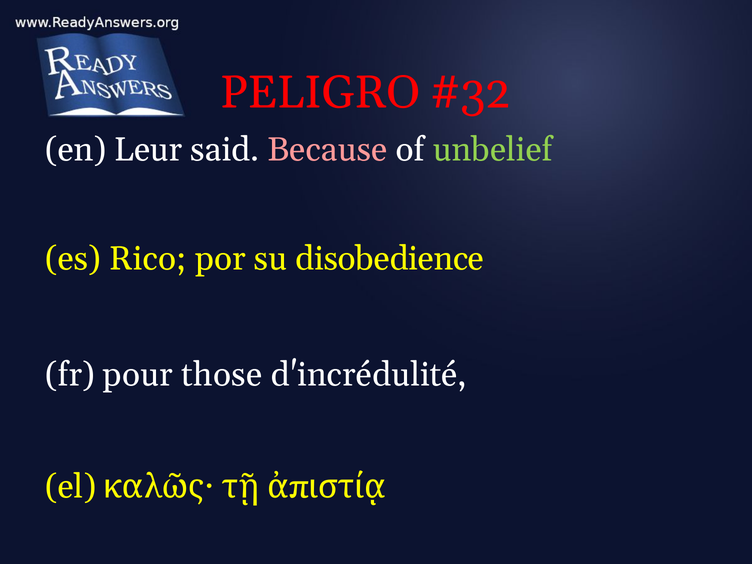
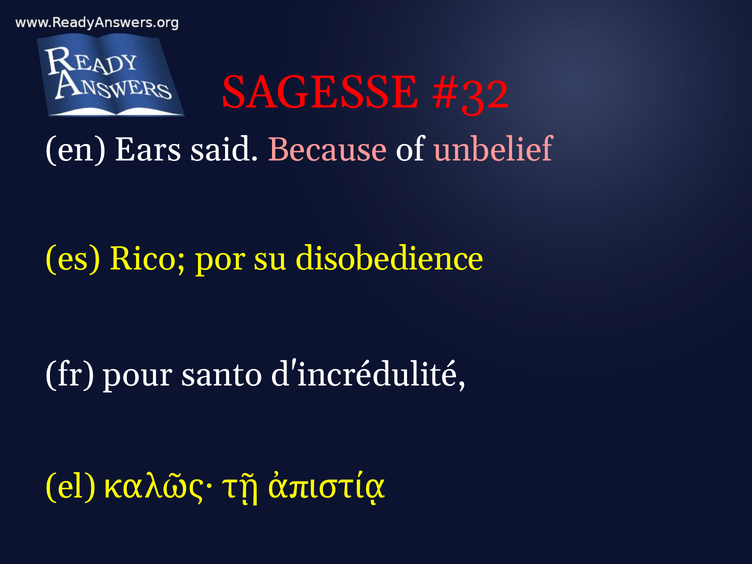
PELIGRO: PELIGRO -> SAGESSE (320, 93)
Leur: Leur -> Ears (148, 150)
unbelief colour: light green -> pink (493, 150)
those: those -> santo (222, 375)
